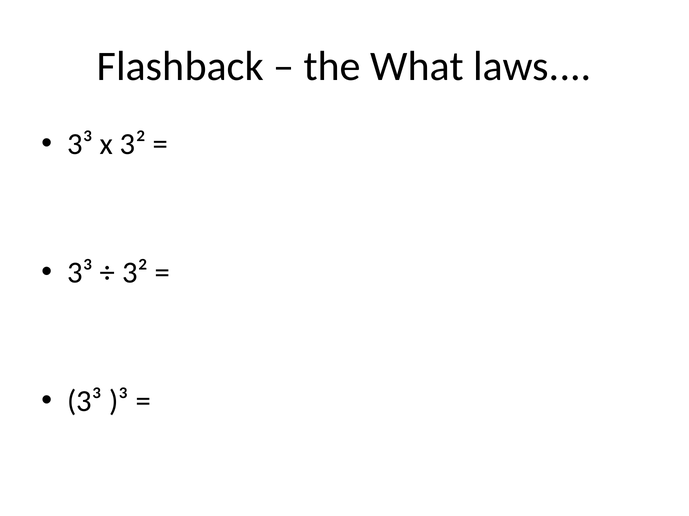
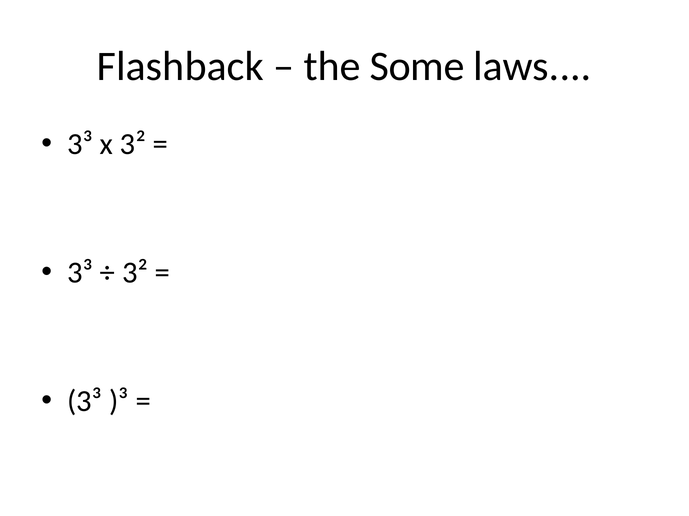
What: What -> Some (417, 67)
